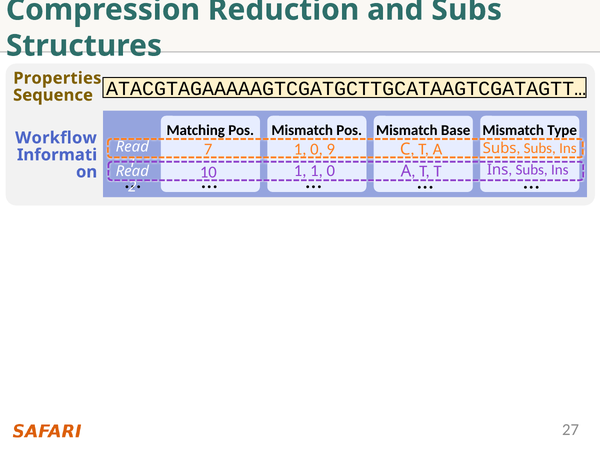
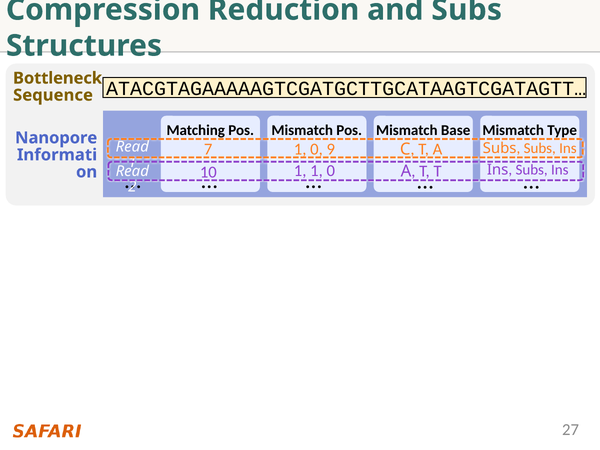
Properties: Properties -> Bottleneck (58, 78)
Workflow: Workflow -> Nanopore (56, 138)
